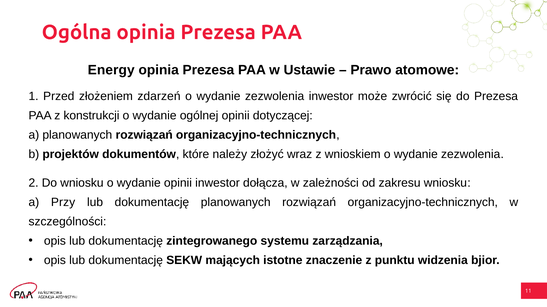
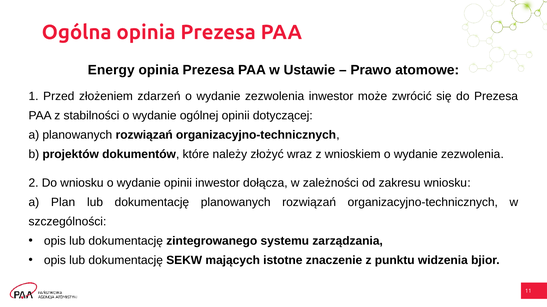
konstrukcji: konstrukcji -> stabilności (91, 116)
Przy: Przy -> Plan (63, 203)
